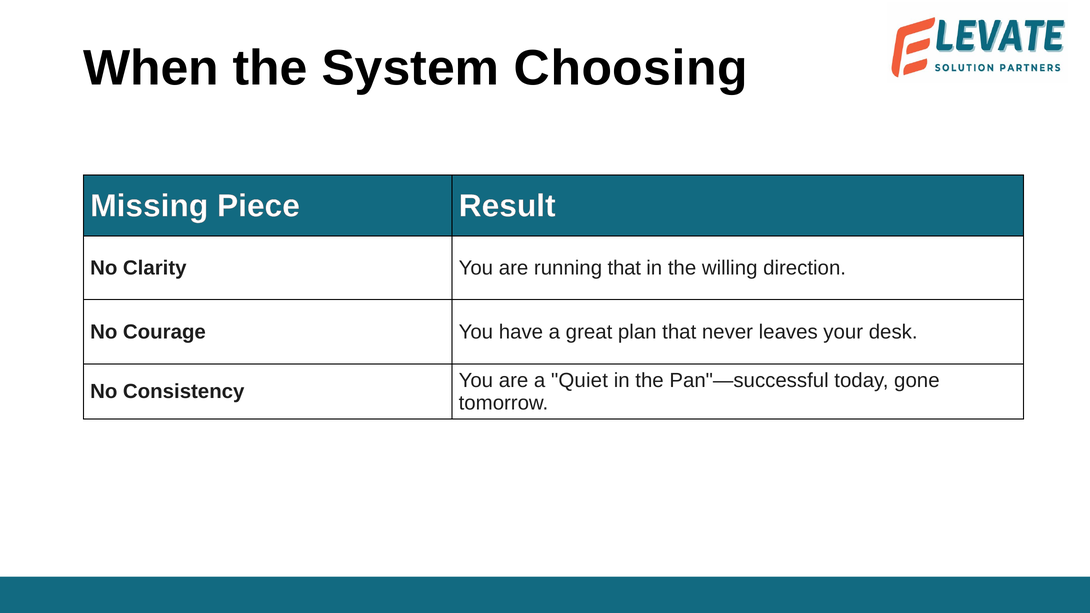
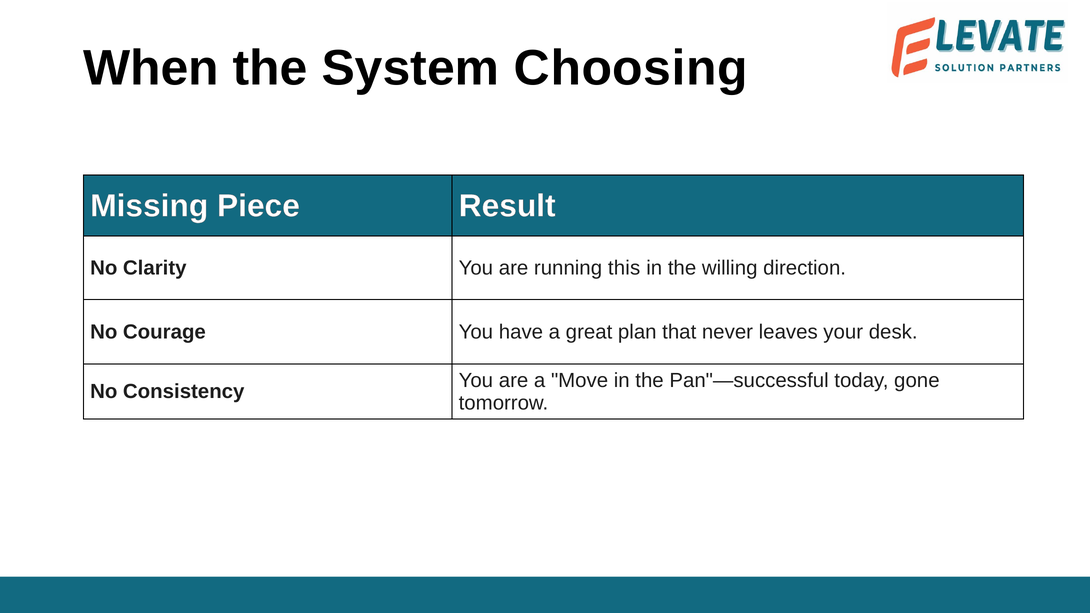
running that: that -> this (624, 268)
Quiet: Quiet -> Move (580, 380)
